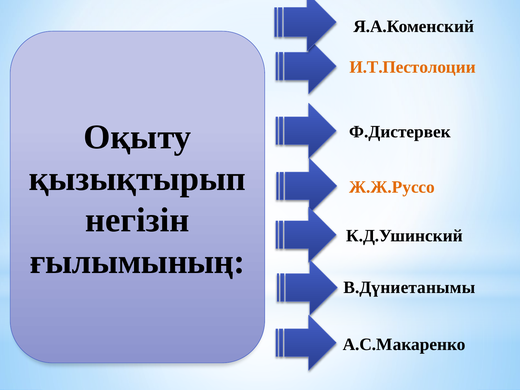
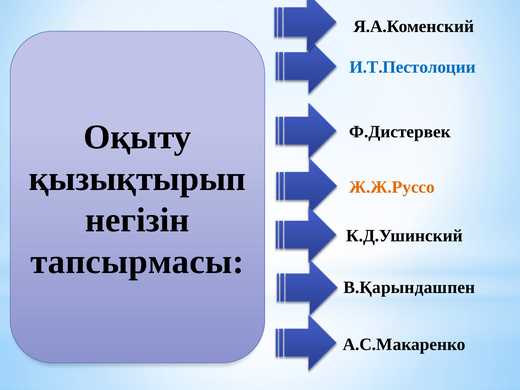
И.Т.Пестолоции colour: orange -> blue (413, 67)
ғылымының: ғылымының -> тапсырмасы (137, 262)
В.Дүниетанымы: В.Дүниетанымы -> В.Қарындашпен (409, 287)
